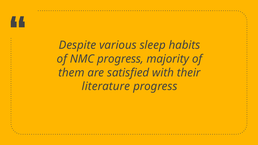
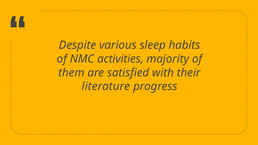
NMC progress: progress -> activities (120, 59)
